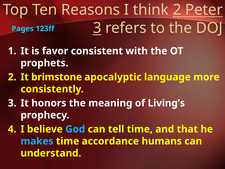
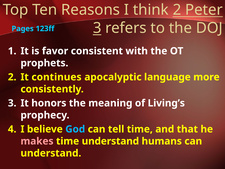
brimstone: brimstone -> continues (57, 77)
makes colour: light blue -> pink (37, 141)
time accordance: accordance -> understand (110, 141)
